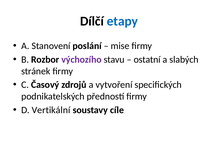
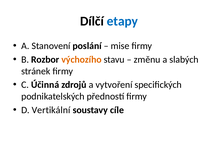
výchozího colour: purple -> orange (81, 59)
ostatní: ostatní -> změnu (147, 59)
Časový: Časový -> Účinná (45, 85)
